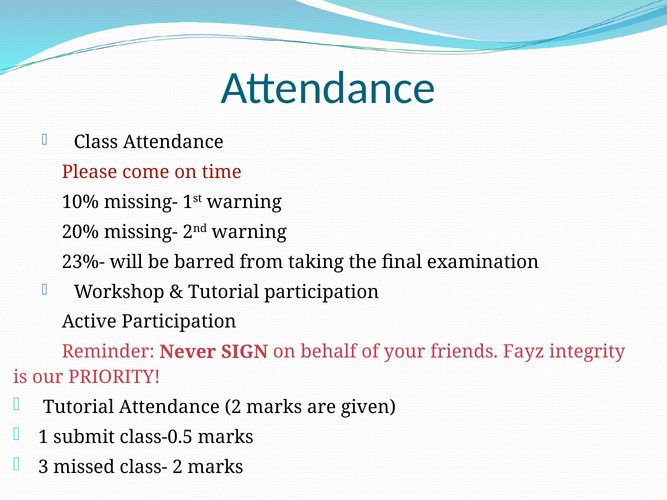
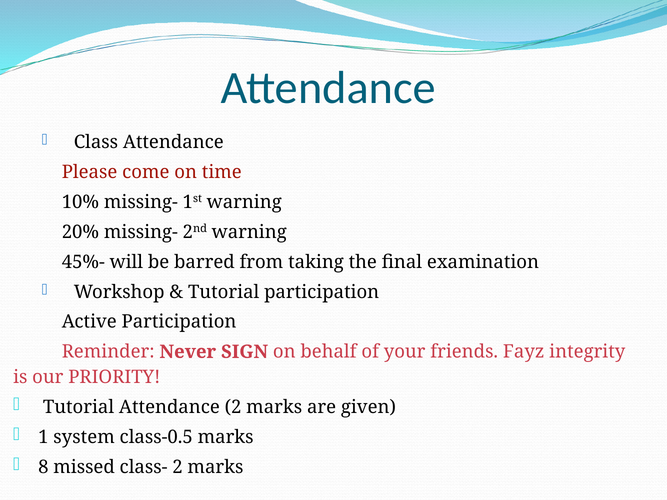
23%-: 23%- -> 45%- (83, 262)
submit: submit -> system (84, 437)
3: 3 -> 8 (43, 467)
